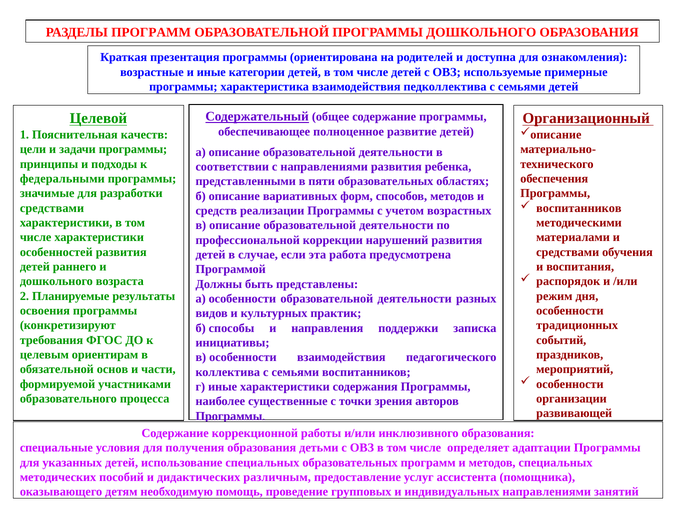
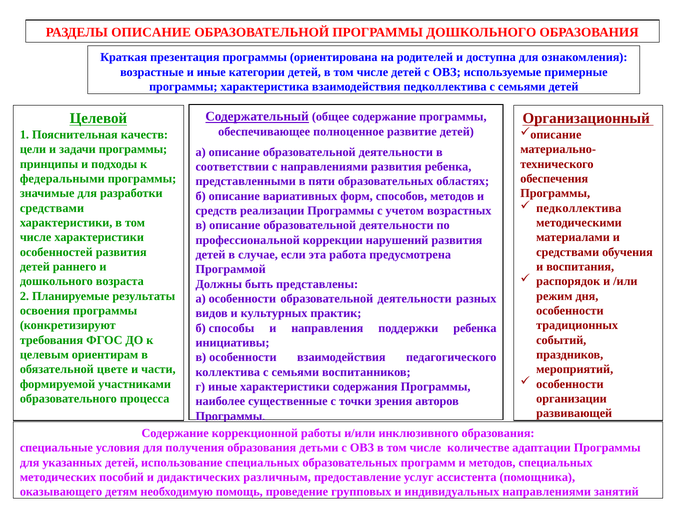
РАЗДЕЛЫ ПРОГРАММ: ПРОГРАММ -> ОПИСАНИЕ (151, 32)
воспитанников: воспитанников -> педколлектива (579, 208)
поддержки записка: записка -> ребенка (475, 328)
основ: основ -> цвете (112, 369)
определяет: определяет -> количестве (478, 448)
